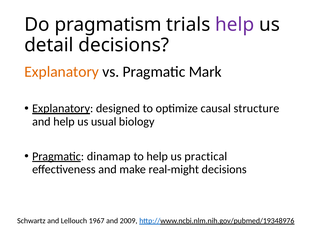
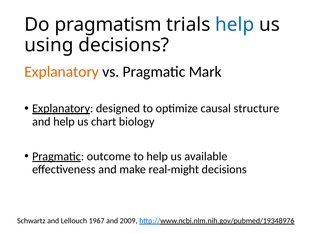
help colour: purple -> blue (235, 24)
detail: detail -> using (49, 45)
usual: usual -> chart (104, 121)
dinamap: dinamap -> outcome (109, 156)
practical: practical -> available (206, 156)
